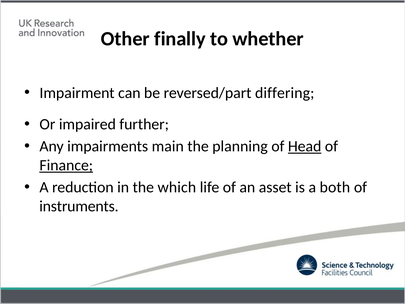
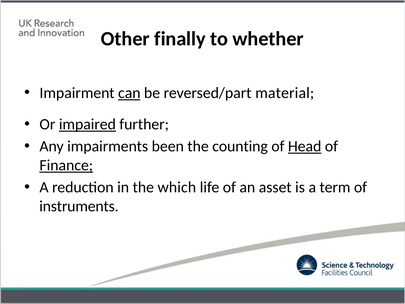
can underline: none -> present (129, 93)
differing: differing -> material (285, 93)
impaired underline: none -> present (87, 124)
main: main -> been (168, 146)
planning: planning -> counting (240, 146)
both: both -> term (335, 187)
